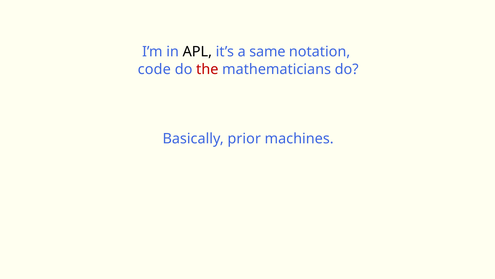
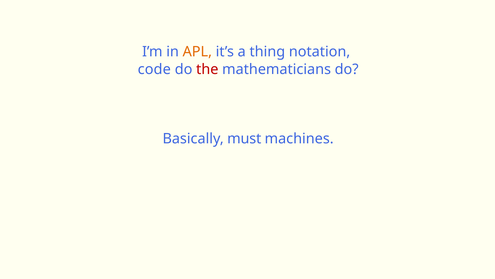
APL colour: black -> orange (197, 52)
same: same -> thing (267, 52)
prior: prior -> must (244, 138)
